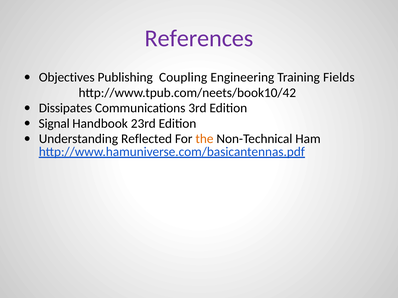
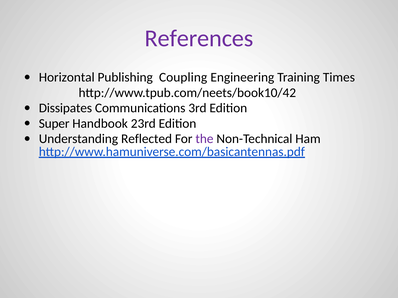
Objectives: Objectives -> Horizontal (67, 77)
Fields: Fields -> Times (339, 77)
Signal: Signal -> Super (54, 124)
the colour: orange -> purple (204, 139)
